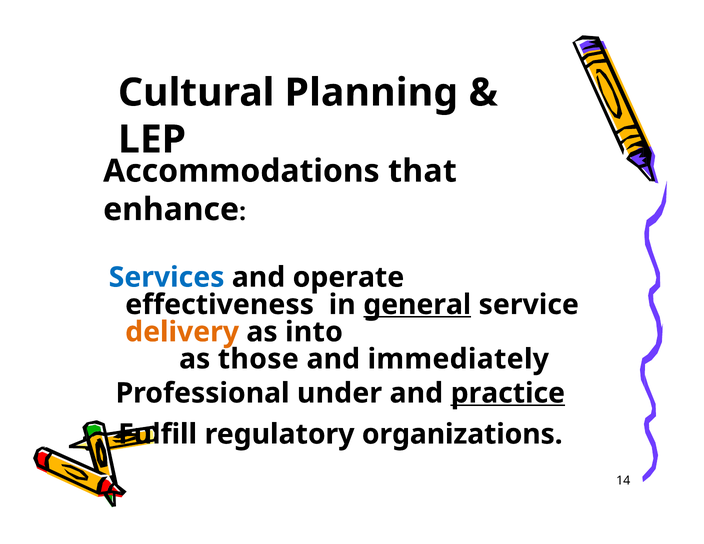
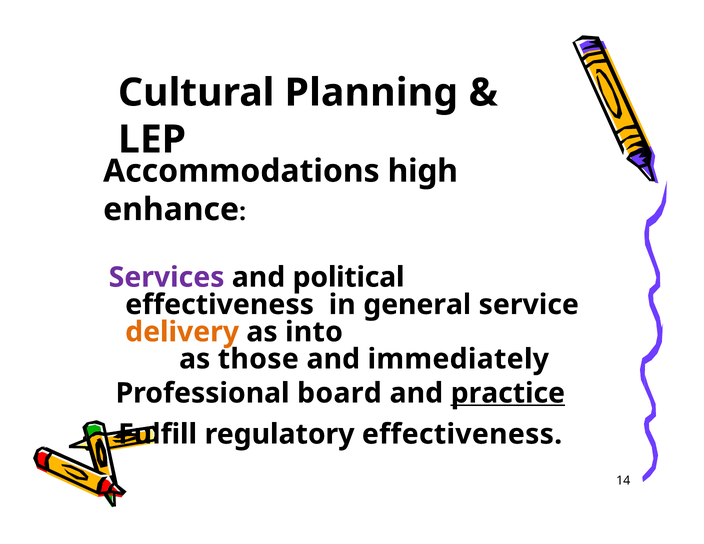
that: that -> high (423, 171)
Services colour: blue -> purple (167, 277)
operate: operate -> political (349, 277)
general underline: present -> none (417, 305)
under: under -> board (339, 393)
regulatory organizations: organizations -> effectiveness (462, 434)
